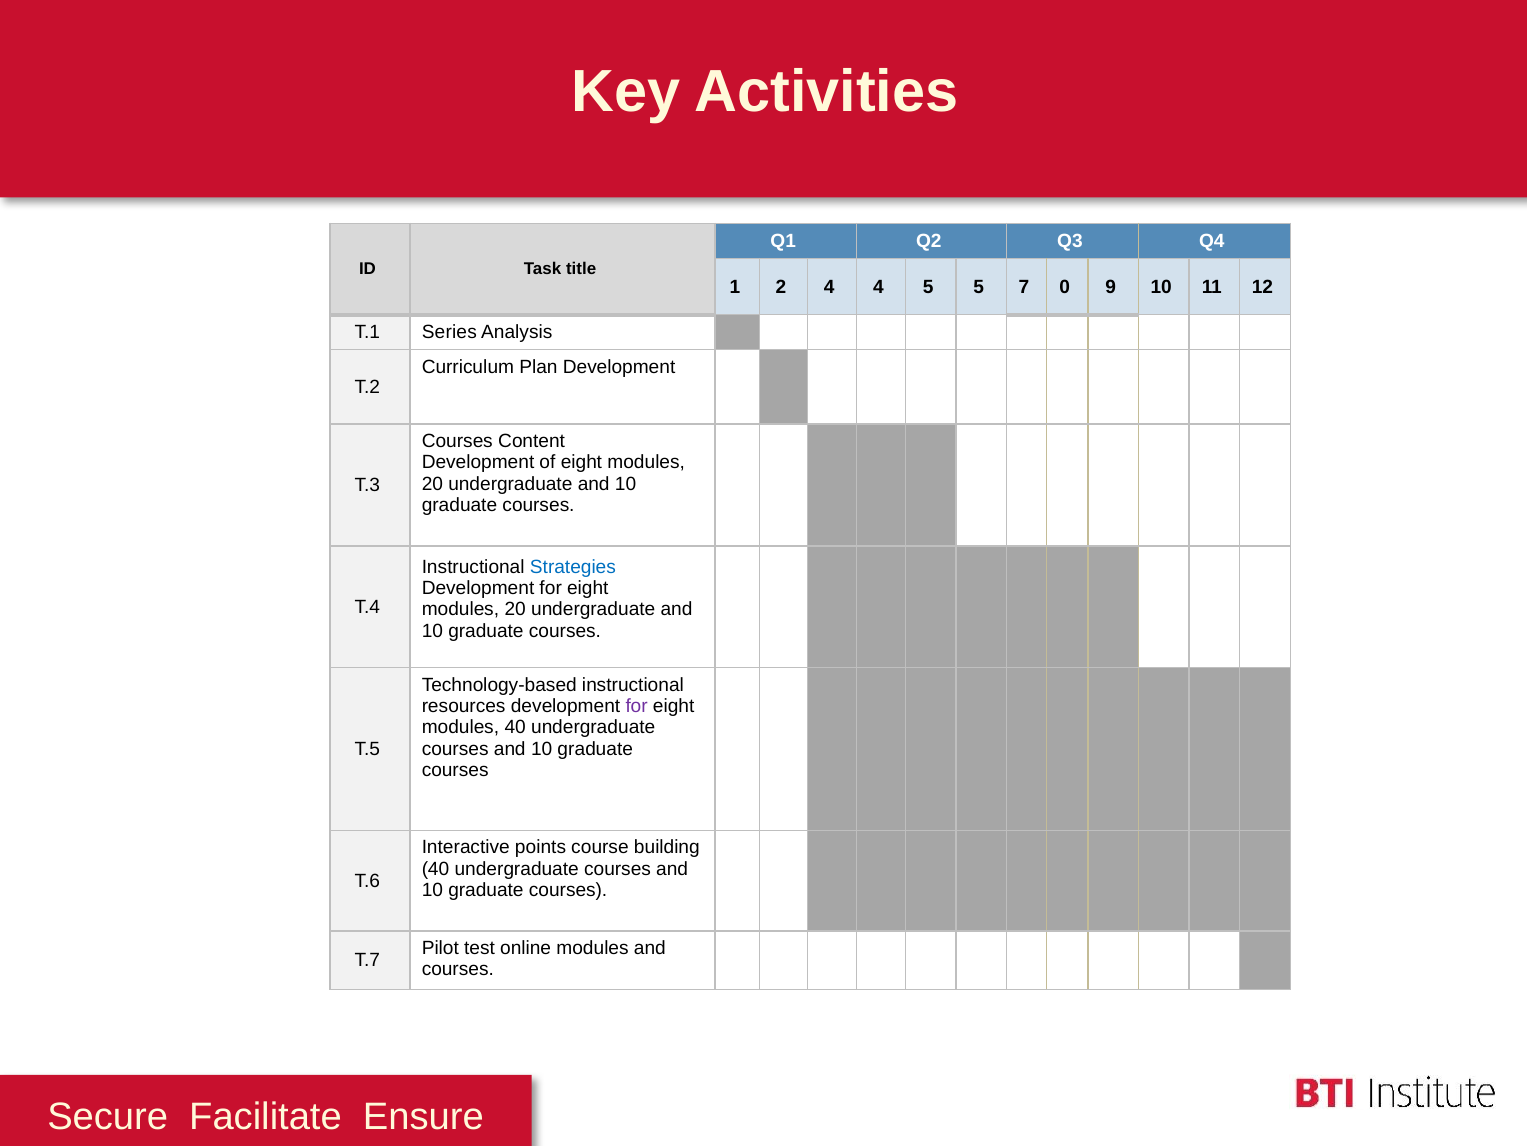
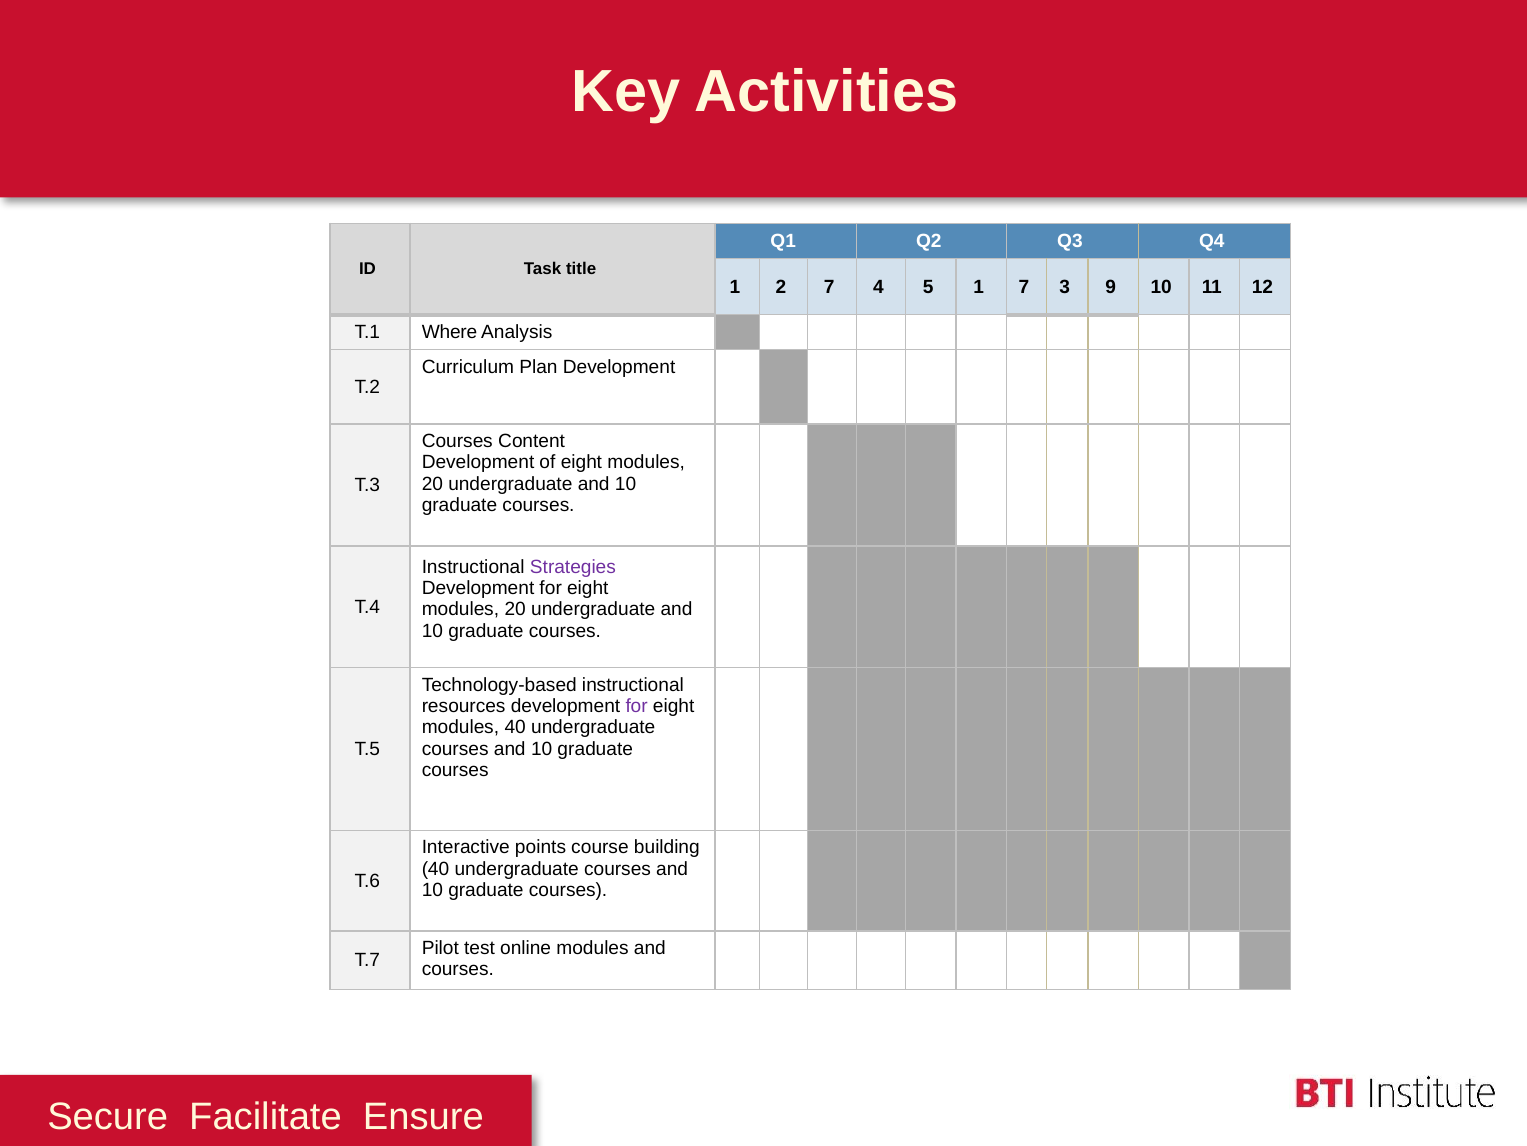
2 4: 4 -> 7 (829, 287)
5 5: 5 -> 1 (979, 287)
0: 0 -> 3 (1065, 287)
Series: Series -> Where (450, 332)
Strategies colour: blue -> purple (573, 566)
